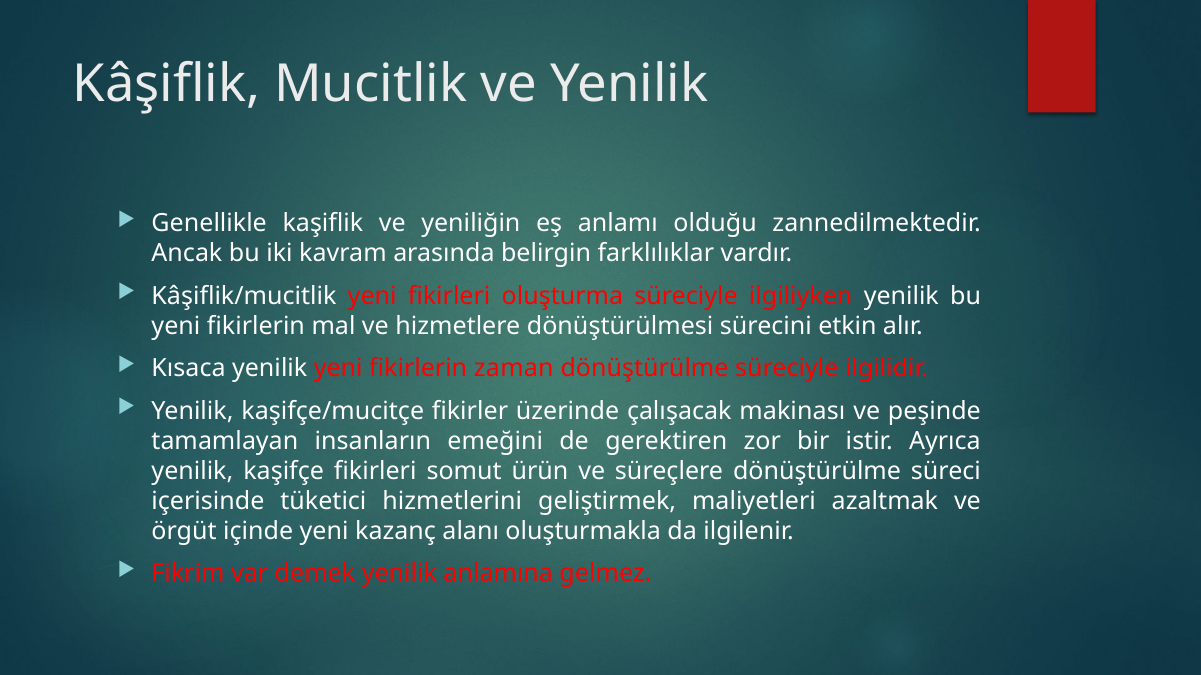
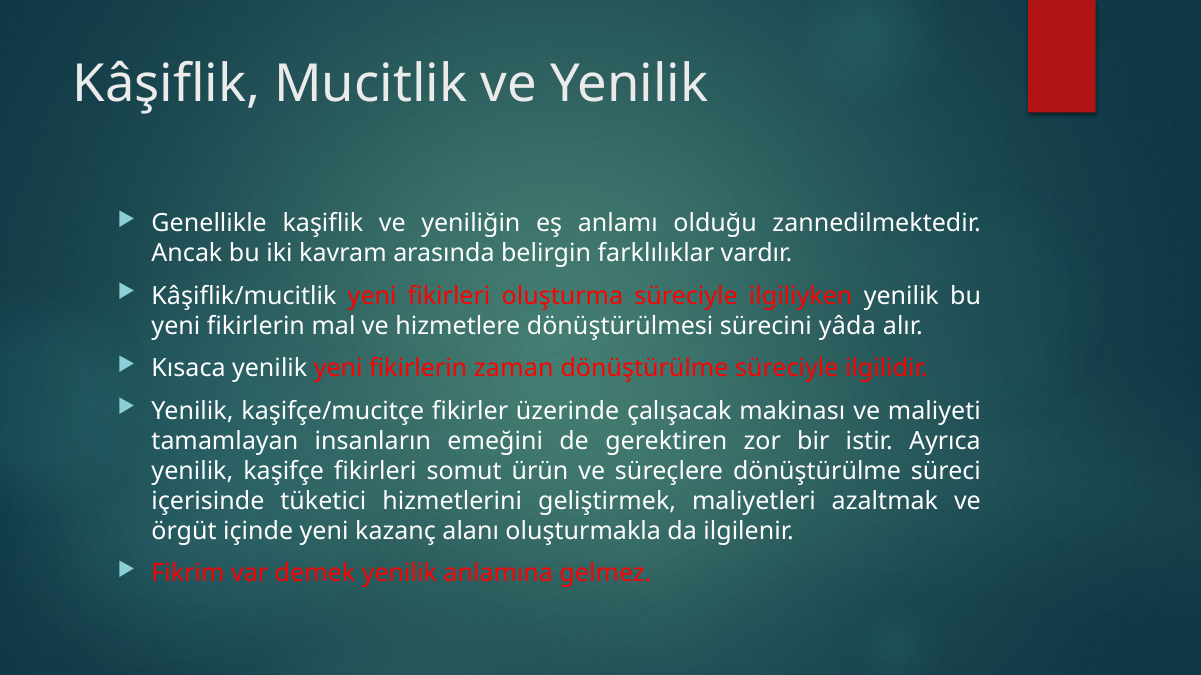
etkin: etkin -> yâda (847, 326)
peşinde: peşinde -> maliyeti (934, 411)
